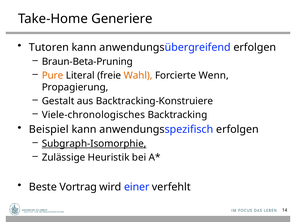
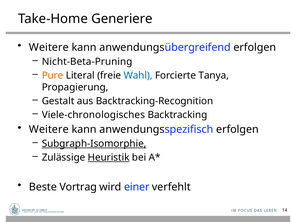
Tutoren: Tutoren -> Weitere (49, 47)
Braun-Beta-Pruning: Braun-Beta-Pruning -> Nicht-Beta-Pruning (87, 62)
Wahl colour: orange -> blue (138, 75)
Wenn: Wenn -> Tanya (214, 75)
Backtracking-Konstruiere: Backtracking-Konstruiere -> Backtracking-Recognition (154, 101)
Beispiel: Beispiel -> Weitere (49, 129)
Heuristik underline: none -> present (109, 157)
